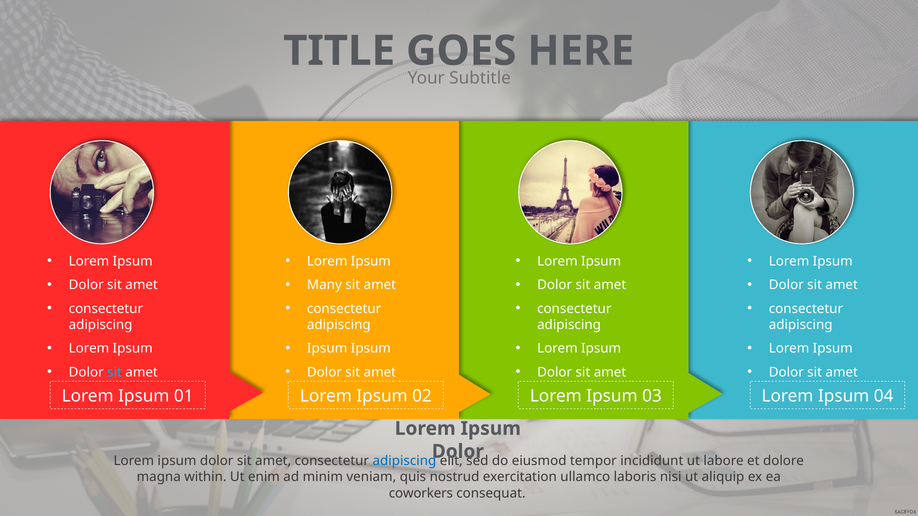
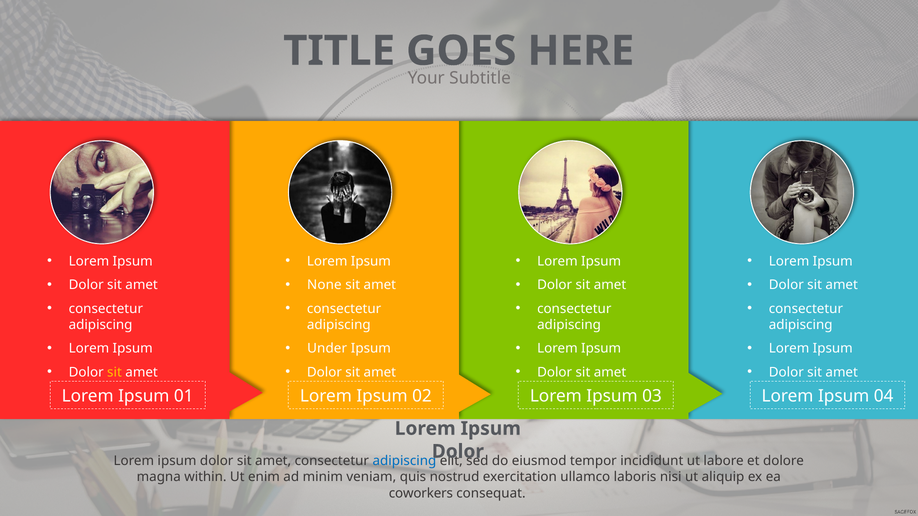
Many: Many -> None (324, 285)
Ipsum: Ipsum -> Under (327, 349)
sit colour: light blue -> yellow (114, 372)
